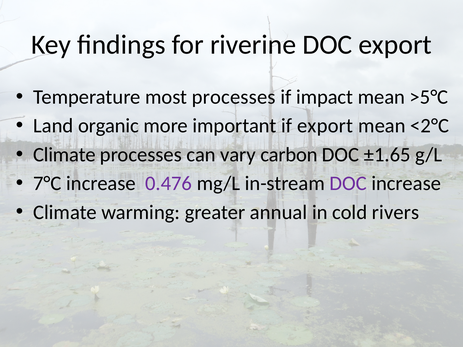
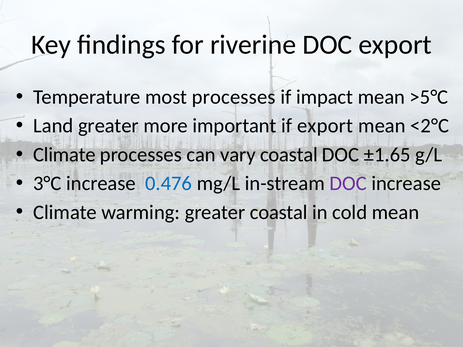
Land organic: organic -> greater (108, 126)
vary carbon: carbon -> coastal (289, 155)
7°C: 7°C -> 3°C (47, 184)
0.476 colour: purple -> blue (169, 184)
greater annual: annual -> coastal (279, 212)
cold rivers: rivers -> mean (396, 212)
